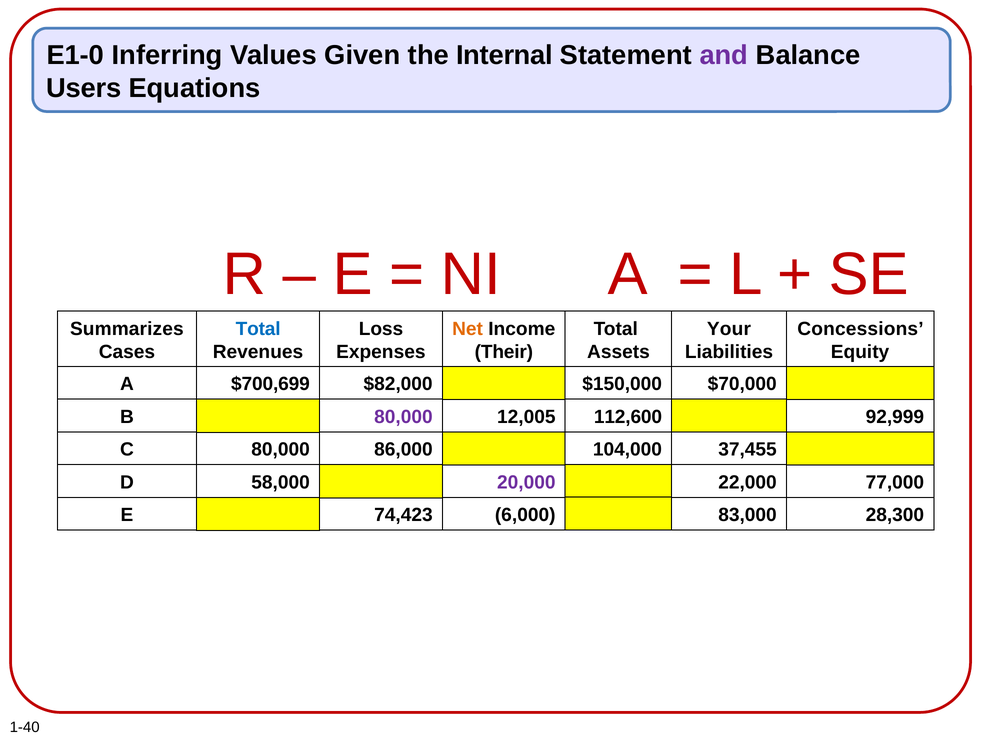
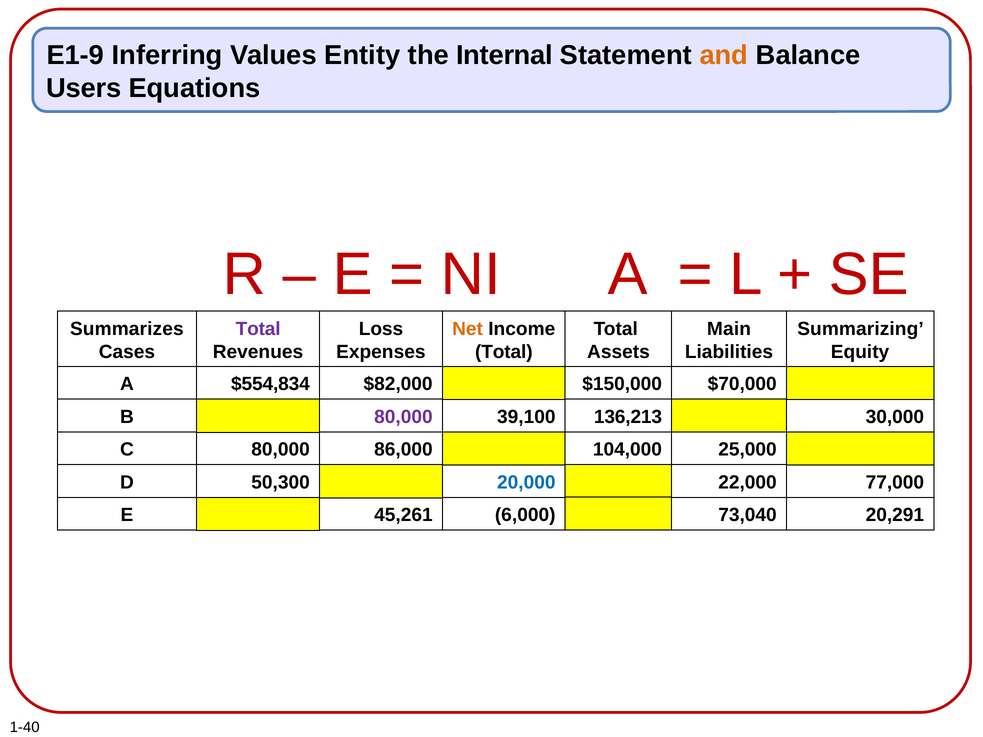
E1-0: E1-0 -> E1-9 (75, 55)
Given: Given -> Entity (362, 55)
and colour: purple -> orange (724, 55)
Total colour: blue -> purple (258, 329)
Your: Your -> Main (729, 329)
Concessions: Concessions -> Summarizing (860, 329)
Their: Their -> Total (504, 352)
$700,699: $700,699 -> $554,834 (270, 384)
12,005: 12,005 -> 39,100 (526, 417)
112,600: 112,600 -> 136,213 (628, 417)
92,999: 92,999 -> 30,000 (895, 417)
37,455: 37,455 -> 25,000 (747, 450)
58,000: 58,000 -> 50,300 (281, 483)
20,000 colour: purple -> blue (526, 483)
74,423: 74,423 -> 45,261 (403, 515)
83,000: 83,000 -> 73,040 (747, 515)
28,300: 28,300 -> 20,291 (895, 515)
